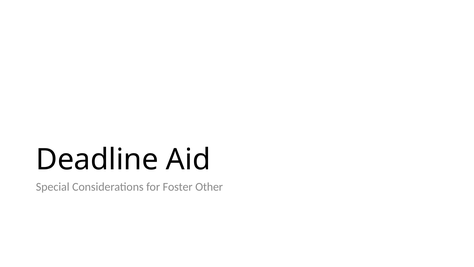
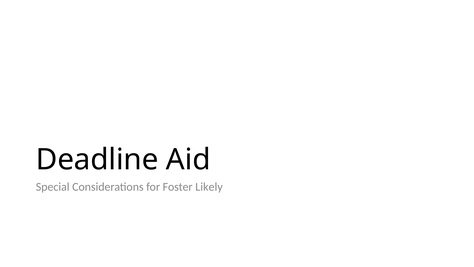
Other: Other -> Likely (209, 187)
